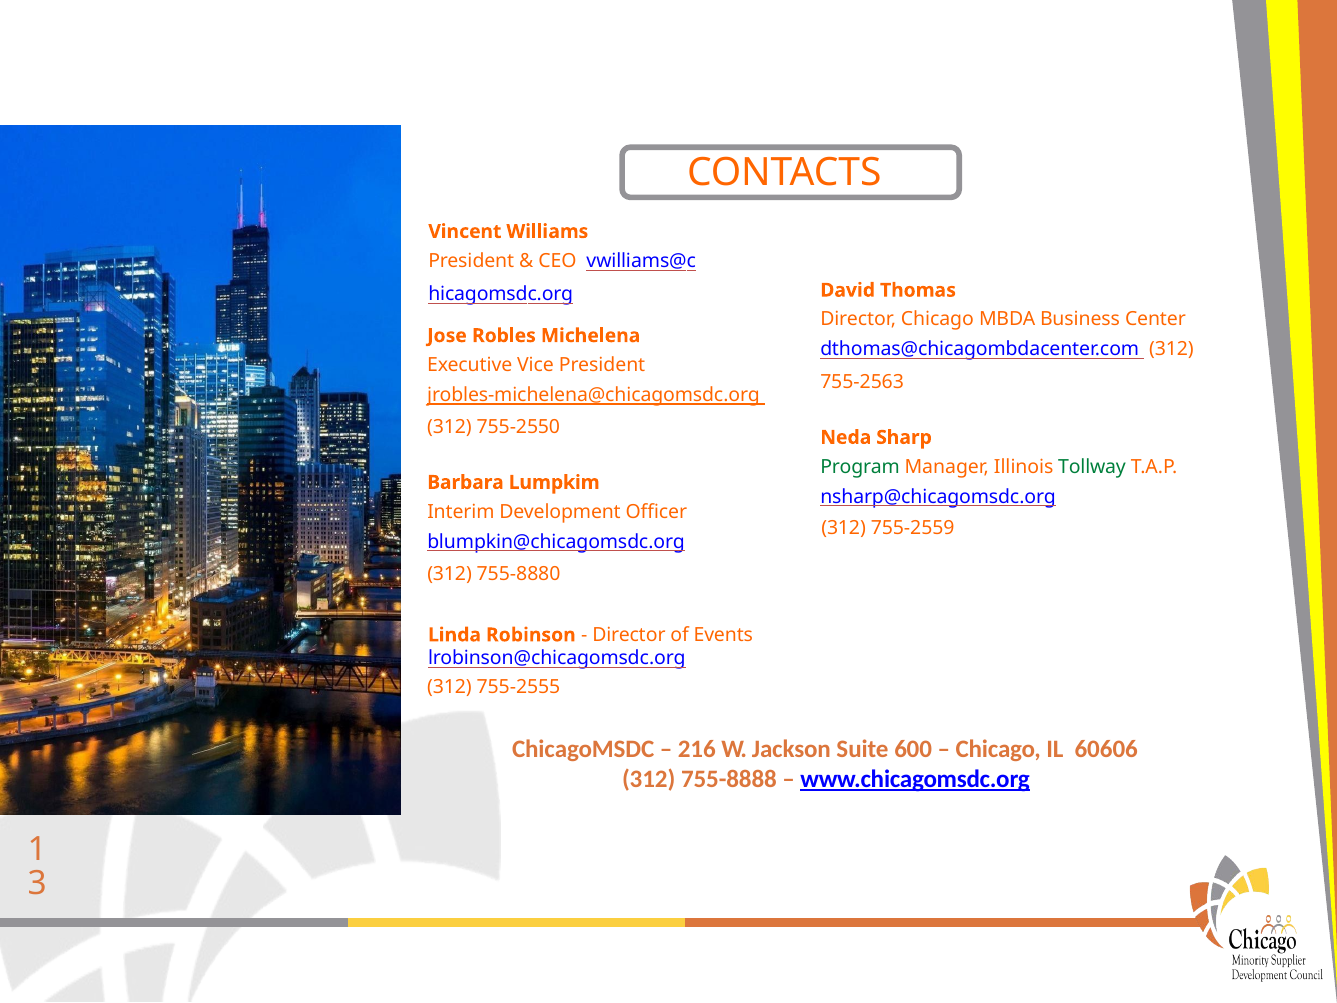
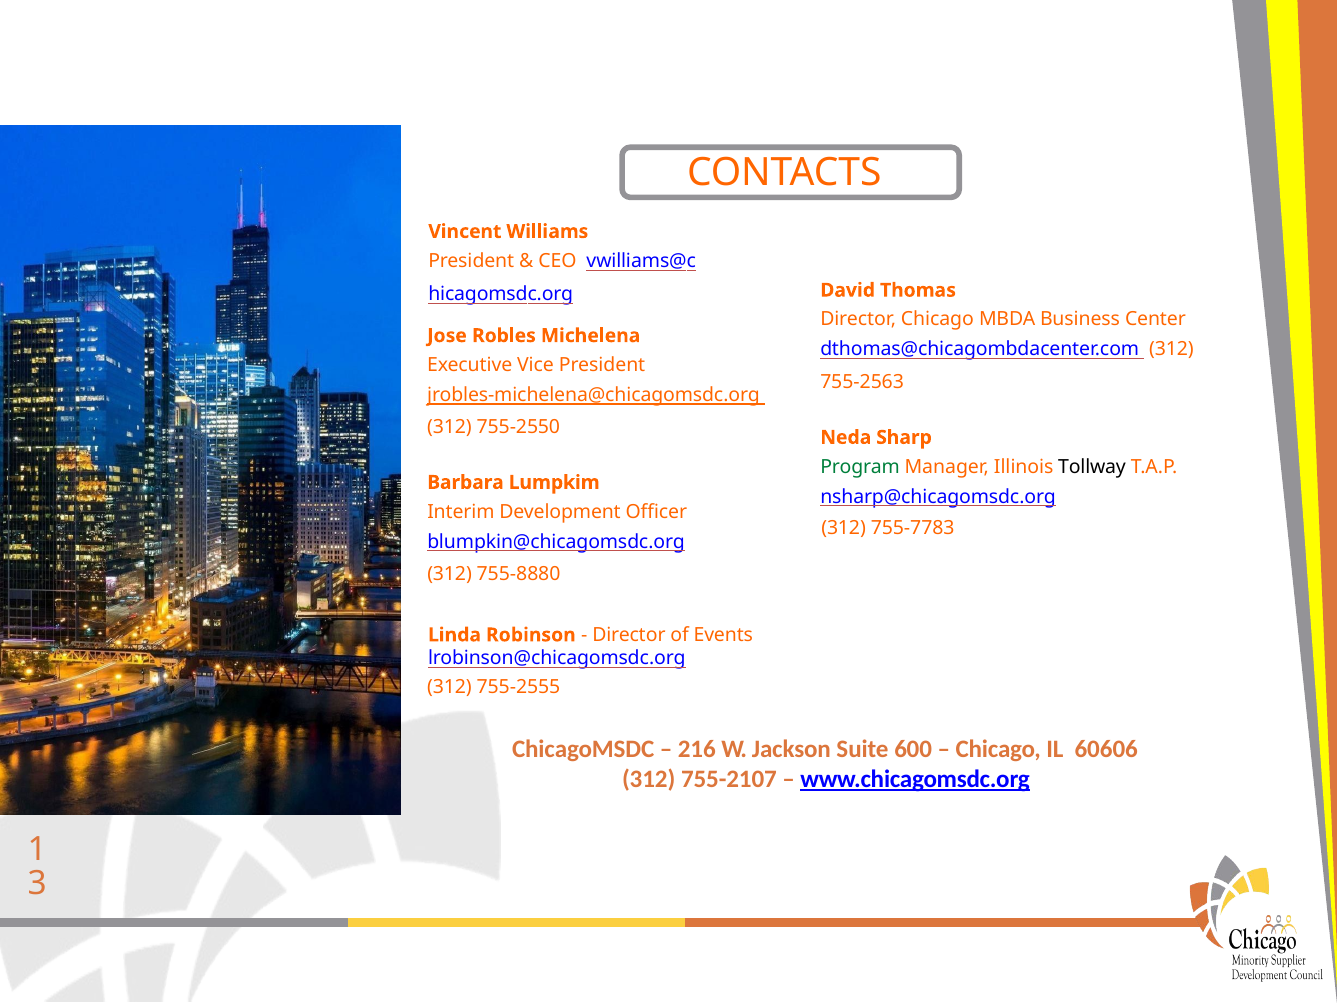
Tollway colour: green -> black (1092, 467)
755-2559: 755-2559 -> 755-7783 (913, 528)
755-8888: 755-8888 -> 755-2107 (729, 779)
